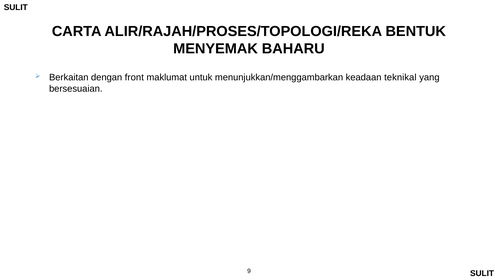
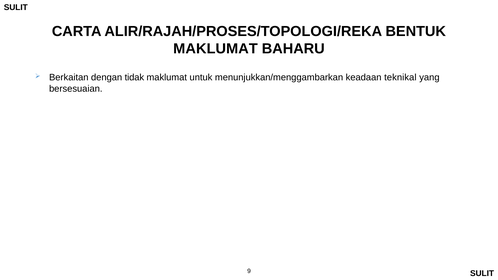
MENYEMAK: MENYEMAK -> MAKLUMAT (215, 49)
front: front -> tidak (134, 78)
